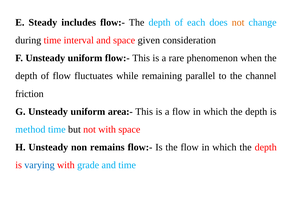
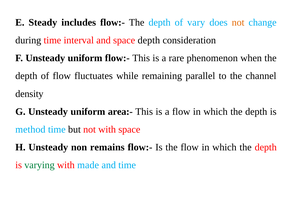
each: each -> vary (196, 22)
space given: given -> depth (149, 40)
friction: friction -> density (29, 94)
varying colour: blue -> green (39, 165)
grade: grade -> made (88, 165)
